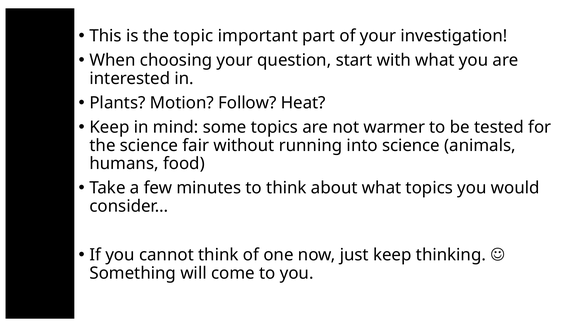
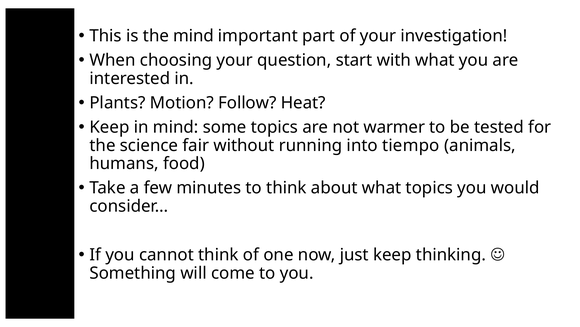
the topic: topic -> mind (194, 36)
into science: science -> tiempo (411, 145)
